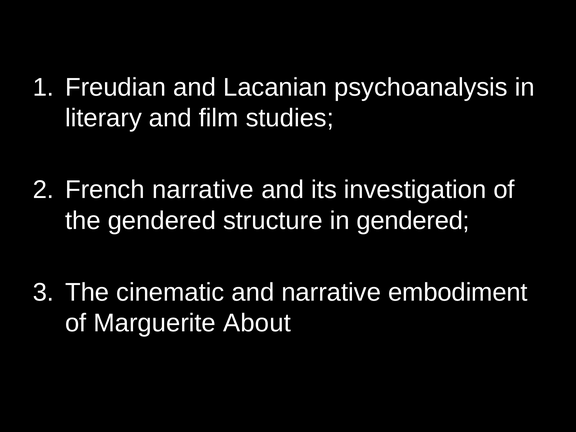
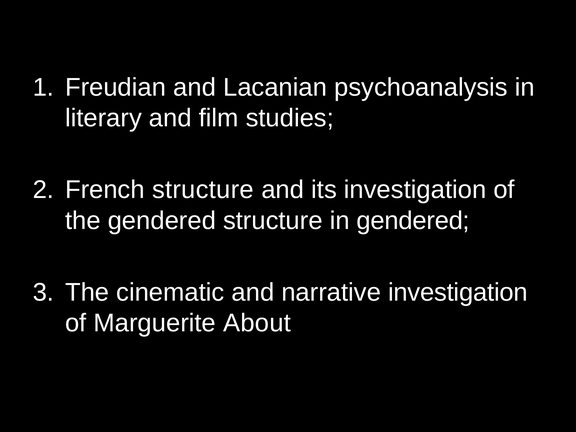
French narrative: narrative -> structure (203, 190)
narrative embodiment: embodiment -> investigation (458, 292)
